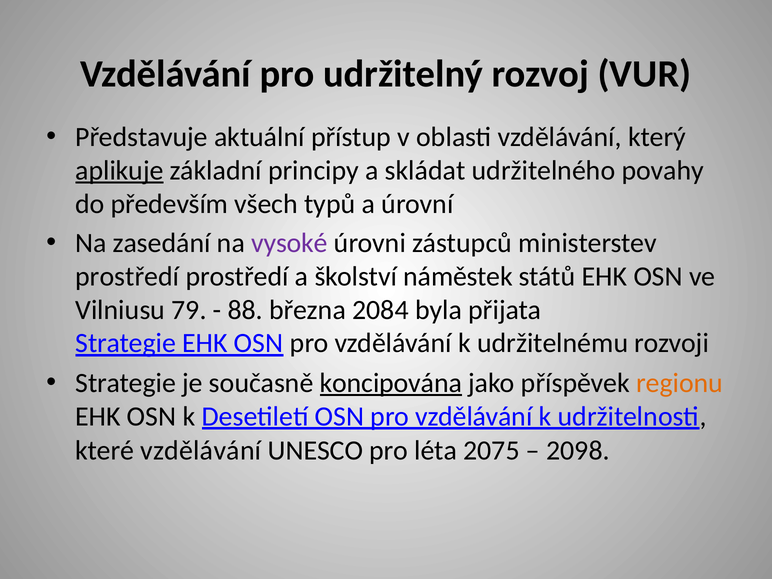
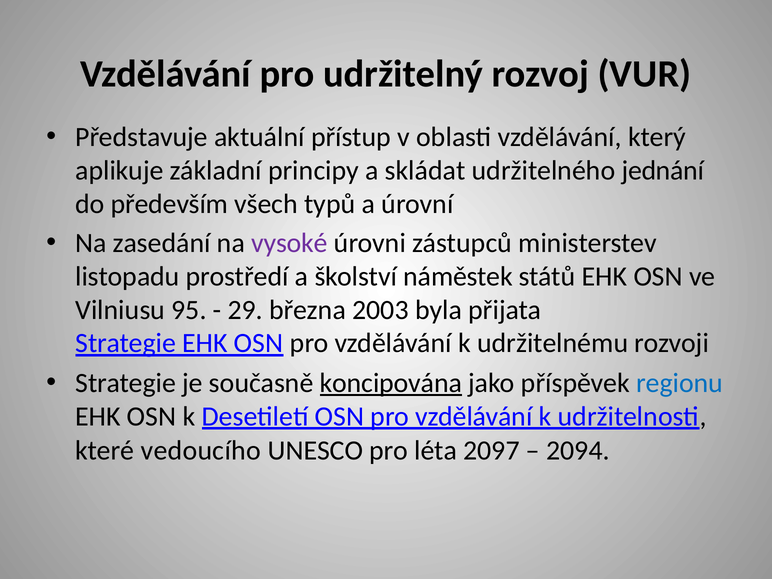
aplikuje underline: present -> none (119, 171)
povahy: povahy -> jednání (663, 171)
prostředí: prostředí -> listopadu (127, 276)
79: 79 -> 95 (189, 310)
88: 88 -> 29 (245, 310)
2084: 2084 -> 2003 (380, 310)
regionu colour: orange -> blue (680, 383)
které vzdělávání: vzdělávání -> vedoucího (201, 450)
2075: 2075 -> 2097 (491, 450)
2098: 2098 -> 2094 (578, 450)
